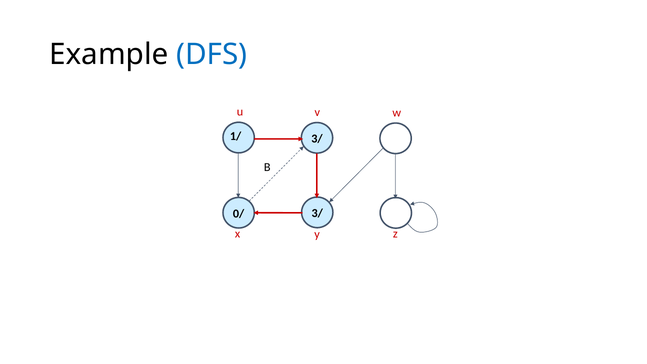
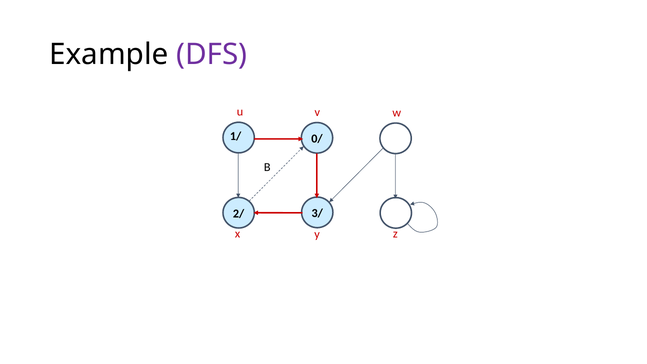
DFS colour: blue -> purple (212, 54)
3/: 3/ -> 0/ (317, 139)
0/: 0/ -> 2/ (239, 214)
